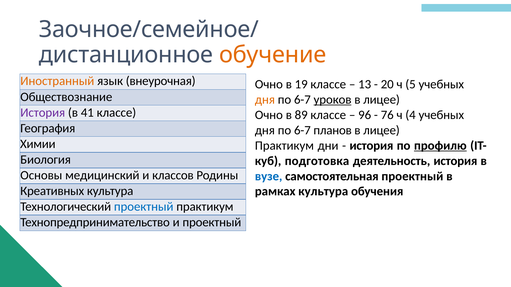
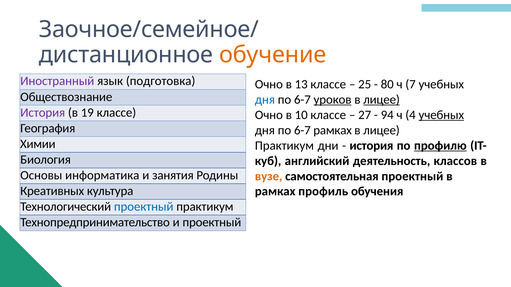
Иностранный colour: orange -> purple (57, 81)
внеурочная: внеурочная -> подготовка (161, 81)
19: 19 -> 13 (301, 84)
13: 13 -> 25 (365, 84)
20: 20 -> 80 (387, 84)
5: 5 -> 7 (411, 84)
дня colour: orange -> blue (265, 100)
лицее underline: none -> present (382, 100)
41: 41 -> 19 (87, 113)
89: 89 -> 10 (301, 115)
96: 96 -> 27 (365, 115)
76: 76 -> 94 (387, 115)
учебных underline: none -> present (441, 115)
6-7 планов: планов -> рамках (333, 130)
подготовка: подготовка -> английский (317, 161)
деятельность история: история -> классов (455, 161)
медицинский: медицинский -> информатика (102, 176)
классов: классов -> занятия (173, 176)
вузе colour: blue -> orange (269, 176)
рамках культура: культура -> профиль (323, 192)
